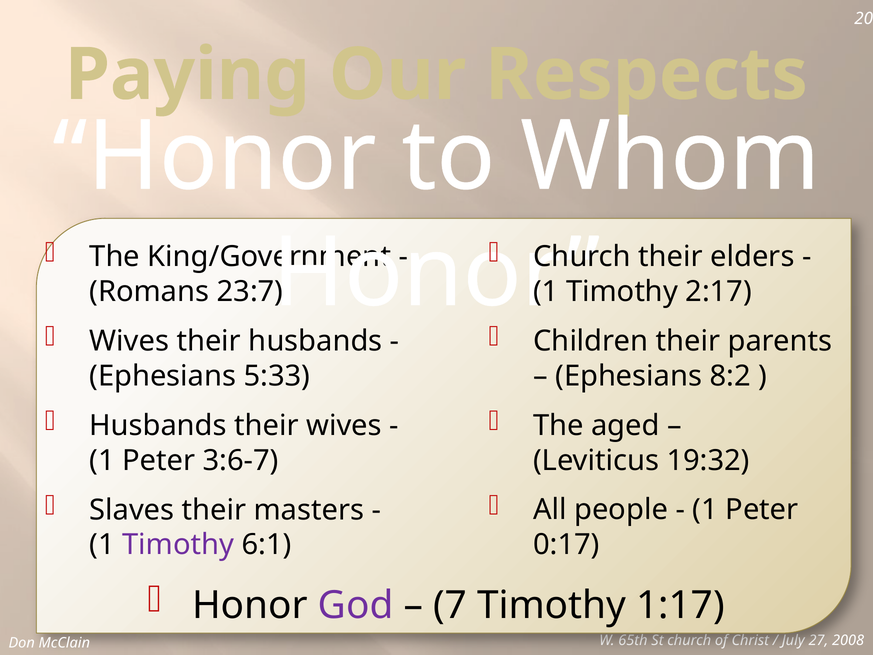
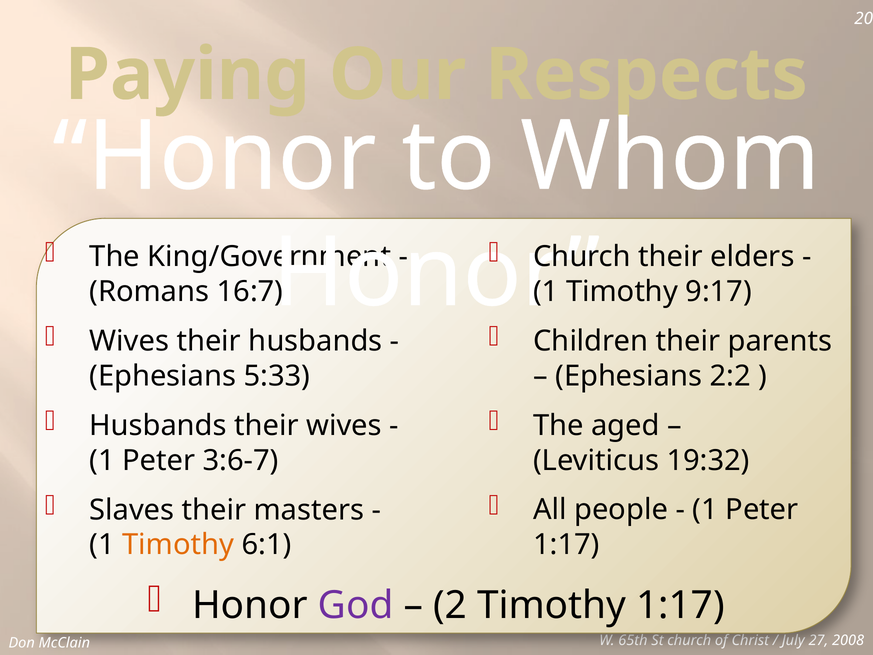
23:7: 23:7 -> 16:7 (250, 292)
2:17: 2:17 -> 9:17 (719, 291)
8:2: 8:2 -> 2:2 (730, 376)
Timothy colour: purple -> orange (178, 545)
0:17: 0:17 -> 1:17 (566, 545)
7: 7 -> 2 (450, 605)
